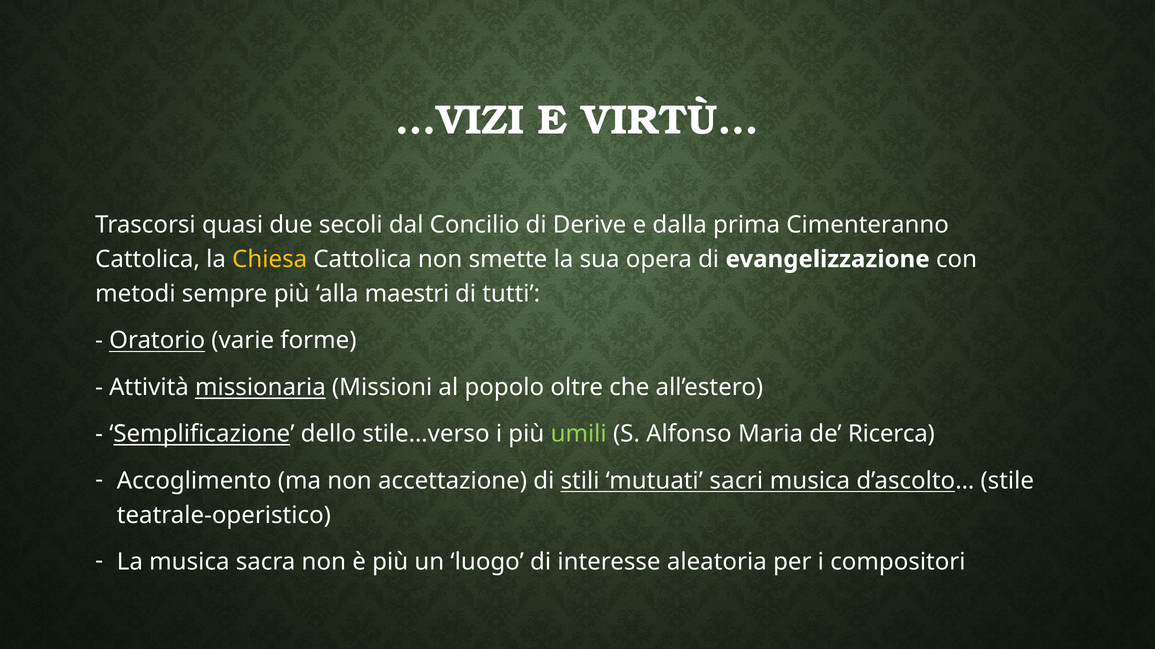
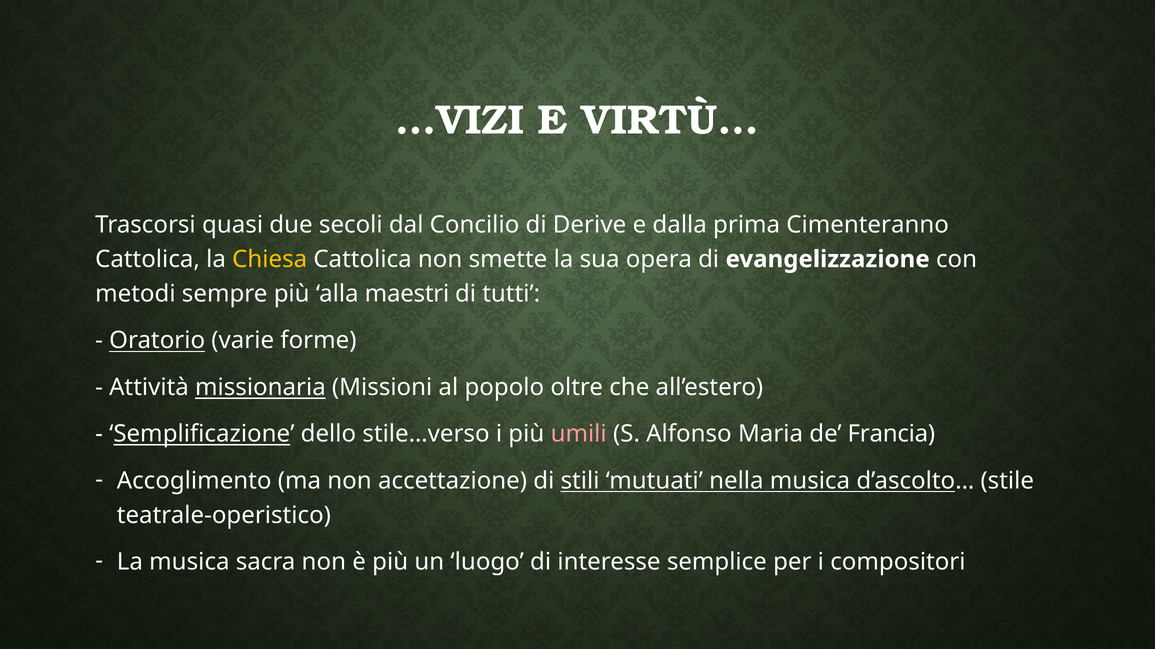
umili colour: light green -> pink (579, 434)
Ricerca: Ricerca -> Francia (891, 434)
sacri: sacri -> nella (736, 481)
aleatoria: aleatoria -> semplice (717, 562)
